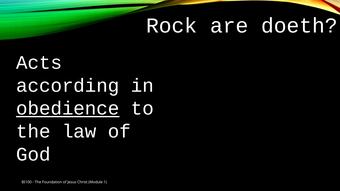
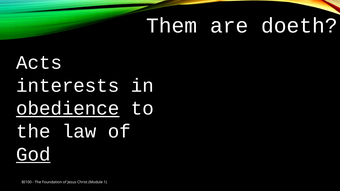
Rock: Rock -> Them (172, 26)
according: according -> interests (68, 86)
God underline: none -> present (33, 154)
